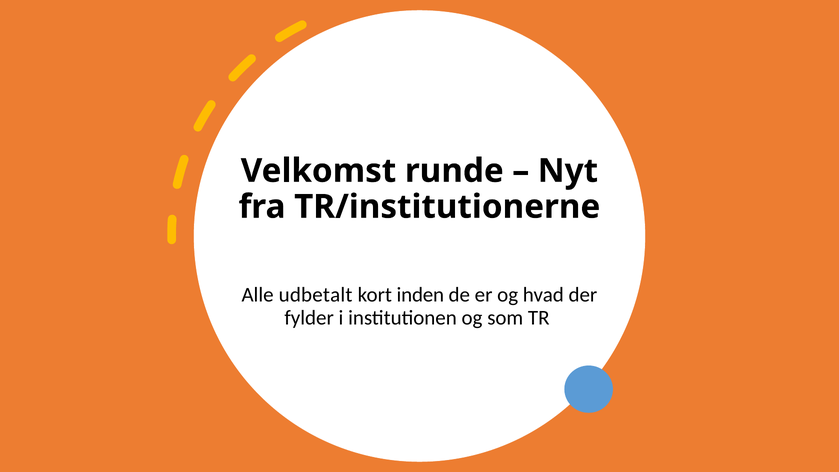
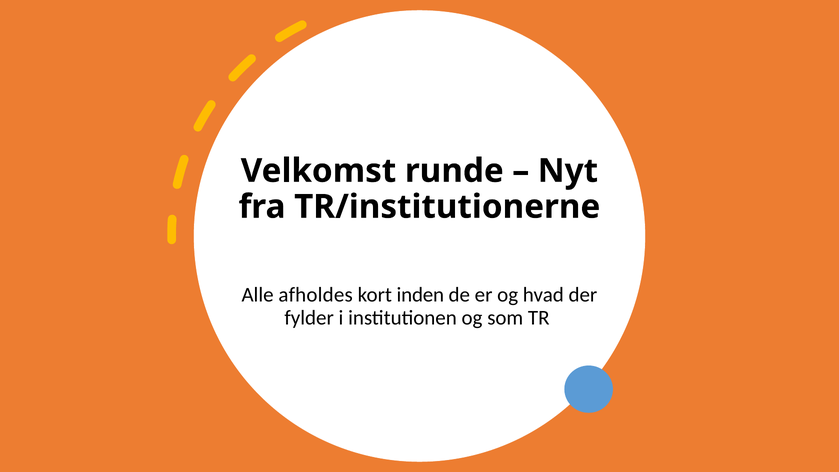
udbetalt: udbetalt -> afholdes (316, 295)
